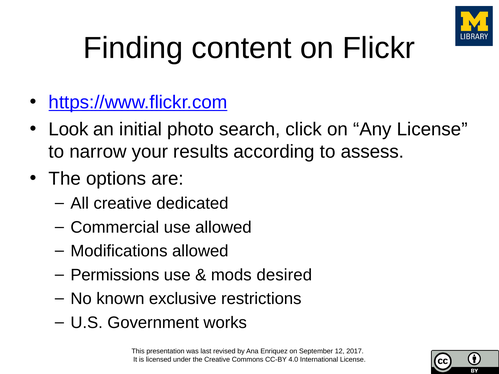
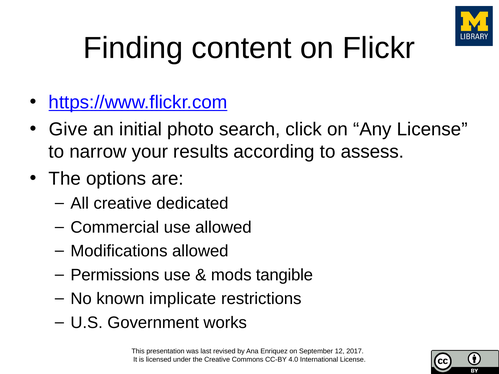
Look: Look -> Give (68, 129)
desired: desired -> tangible (284, 275)
exclusive: exclusive -> implicate (183, 299)
